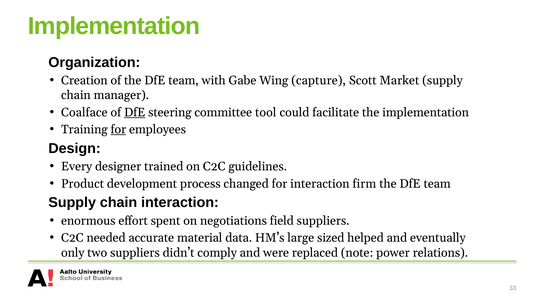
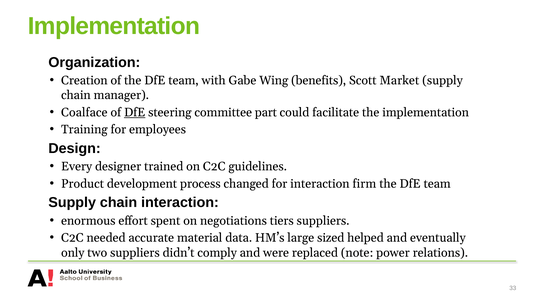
capture: capture -> benefits (319, 81)
tool: tool -> part (266, 112)
for underline: present -> none (118, 129)
field: field -> tiers (282, 221)
